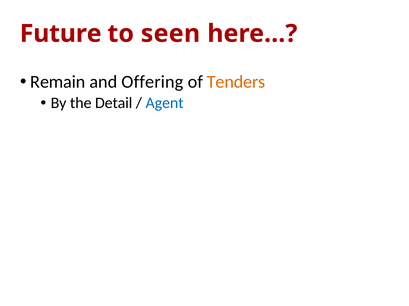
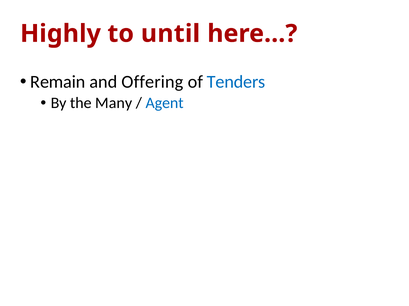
Future: Future -> Highly (60, 34)
seen: seen -> until (170, 34)
Tenders colour: orange -> blue (236, 82)
Detail: Detail -> Many (114, 103)
